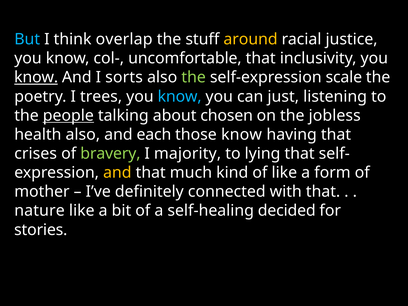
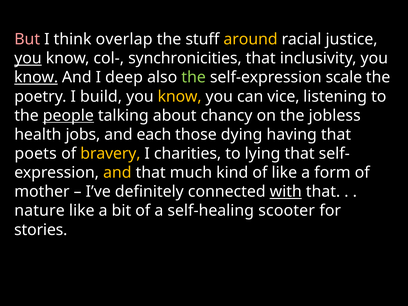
But colour: light blue -> pink (27, 39)
you underline: none -> present (28, 58)
uncomfortable: uncomfortable -> synchronicities (185, 58)
sorts: sorts -> deep (124, 77)
trees: trees -> build (101, 96)
know colour: light blue -> yellow (180, 96)
just: just -> vice (283, 96)
chosen: chosen -> chancy (227, 115)
health also: also -> jobs (83, 135)
those know: know -> dying (242, 135)
crises: crises -> poets (36, 154)
bravery colour: light green -> yellow (110, 154)
majority: majority -> charities (188, 154)
with underline: none -> present (286, 192)
decided: decided -> scooter (287, 211)
